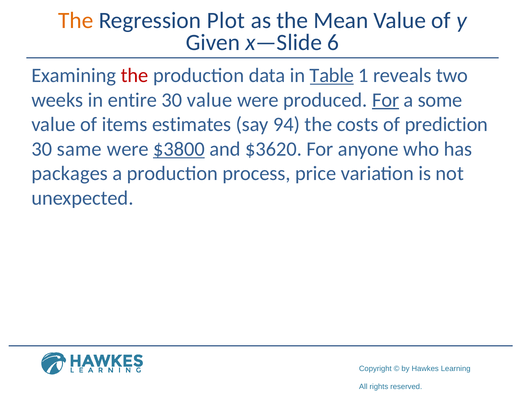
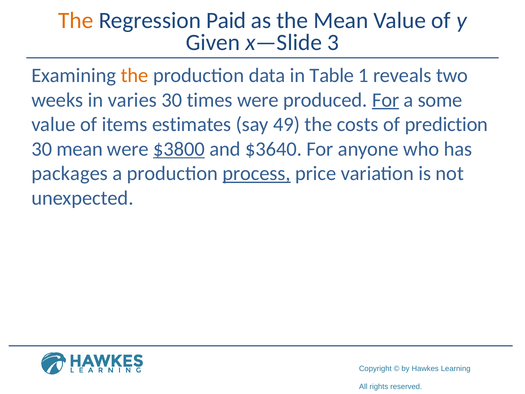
Plot: Plot -> Paid (226, 20)
6: 6 -> 3 (333, 42)
the colour: red -> orange (135, 75)
Table underline: present -> none (332, 75)
entire: entire -> varies (132, 100)
30 value: value -> times (210, 100)
94: 94 -> 49 (286, 124)
30 same: same -> mean (80, 149)
$3620: $3620 -> $3640 (273, 149)
process underline: none -> present (257, 173)
